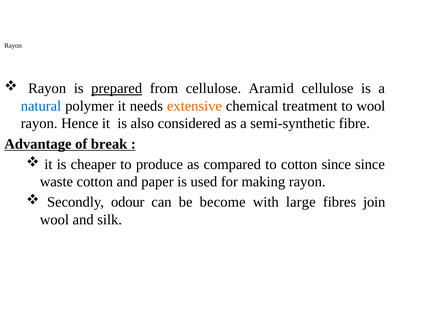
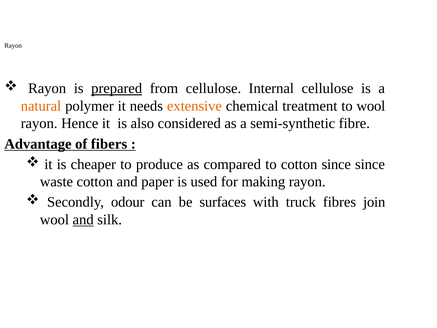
Aramid: Aramid -> Internal (271, 88)
natural colour: blue -> orange (41, 106)
break: break -> fibers (109, 144)
become: become -> surfaces (223, 202)
large: large -> truck (301, 202)
and underline: none -> present (83, 220)
